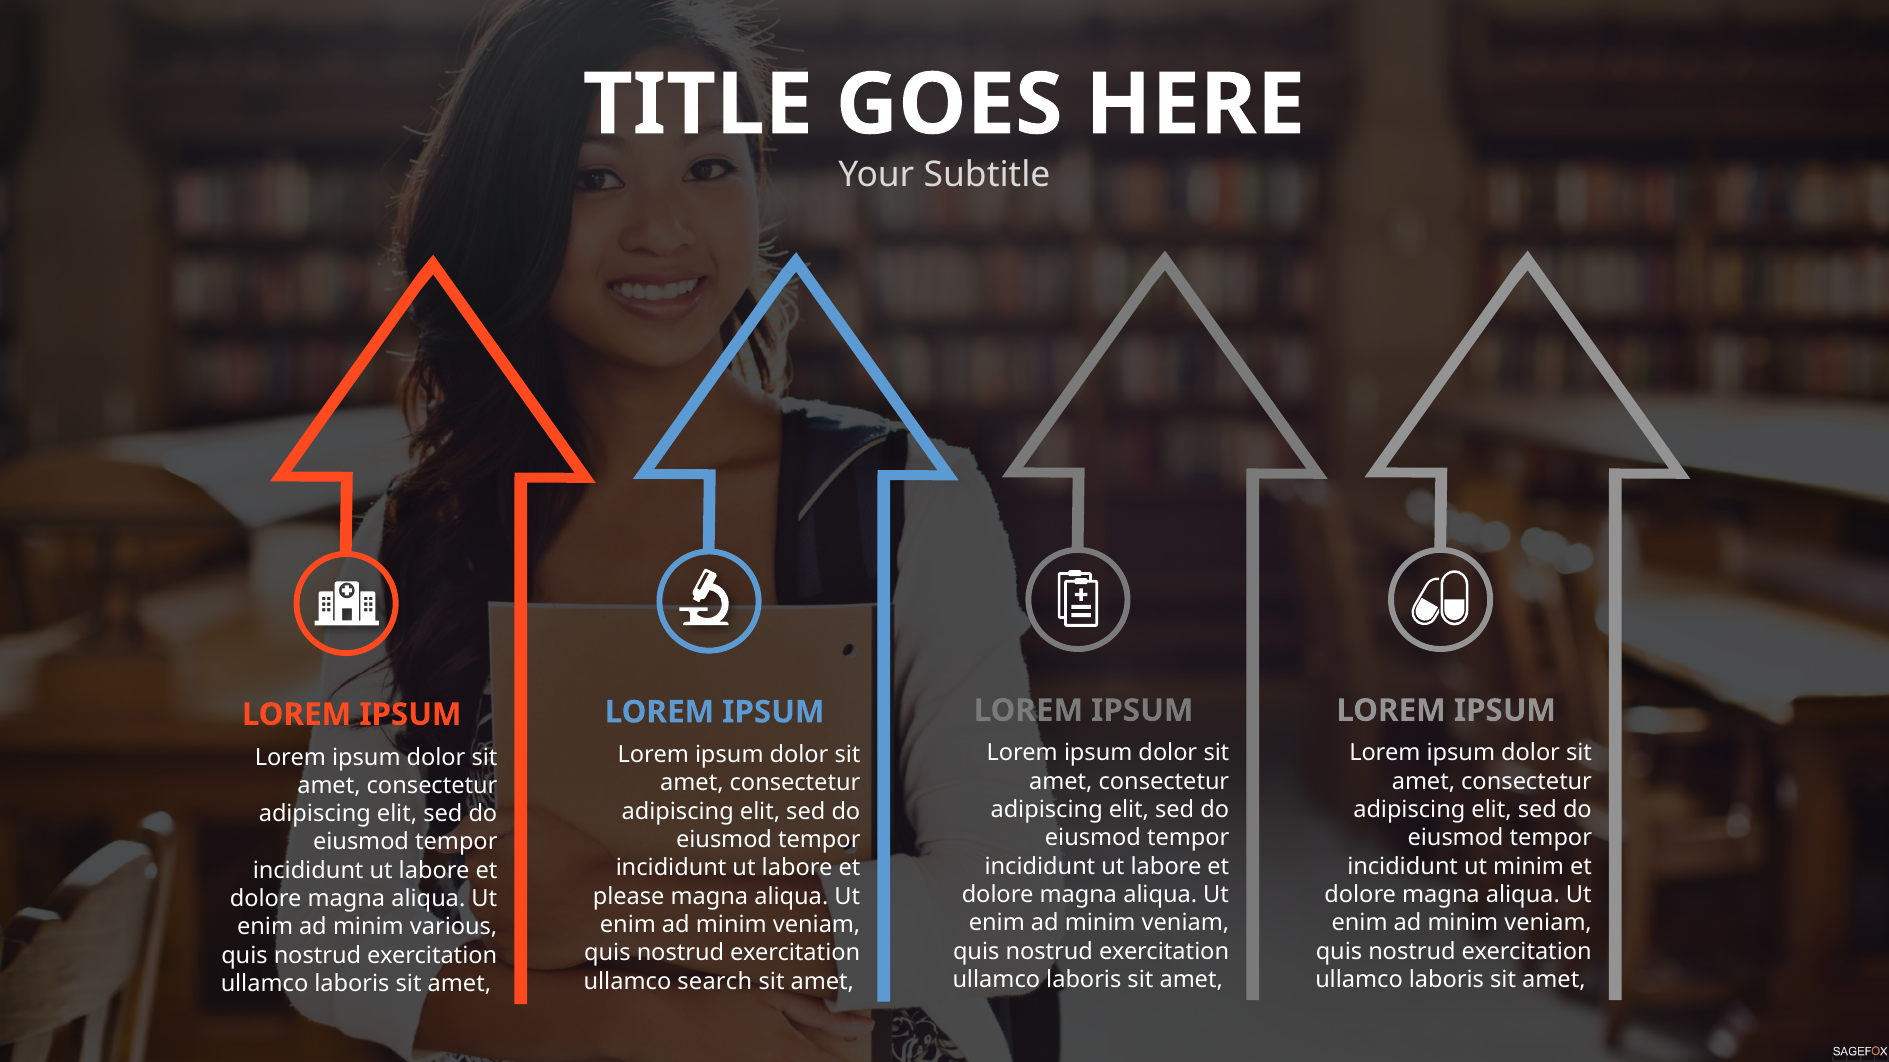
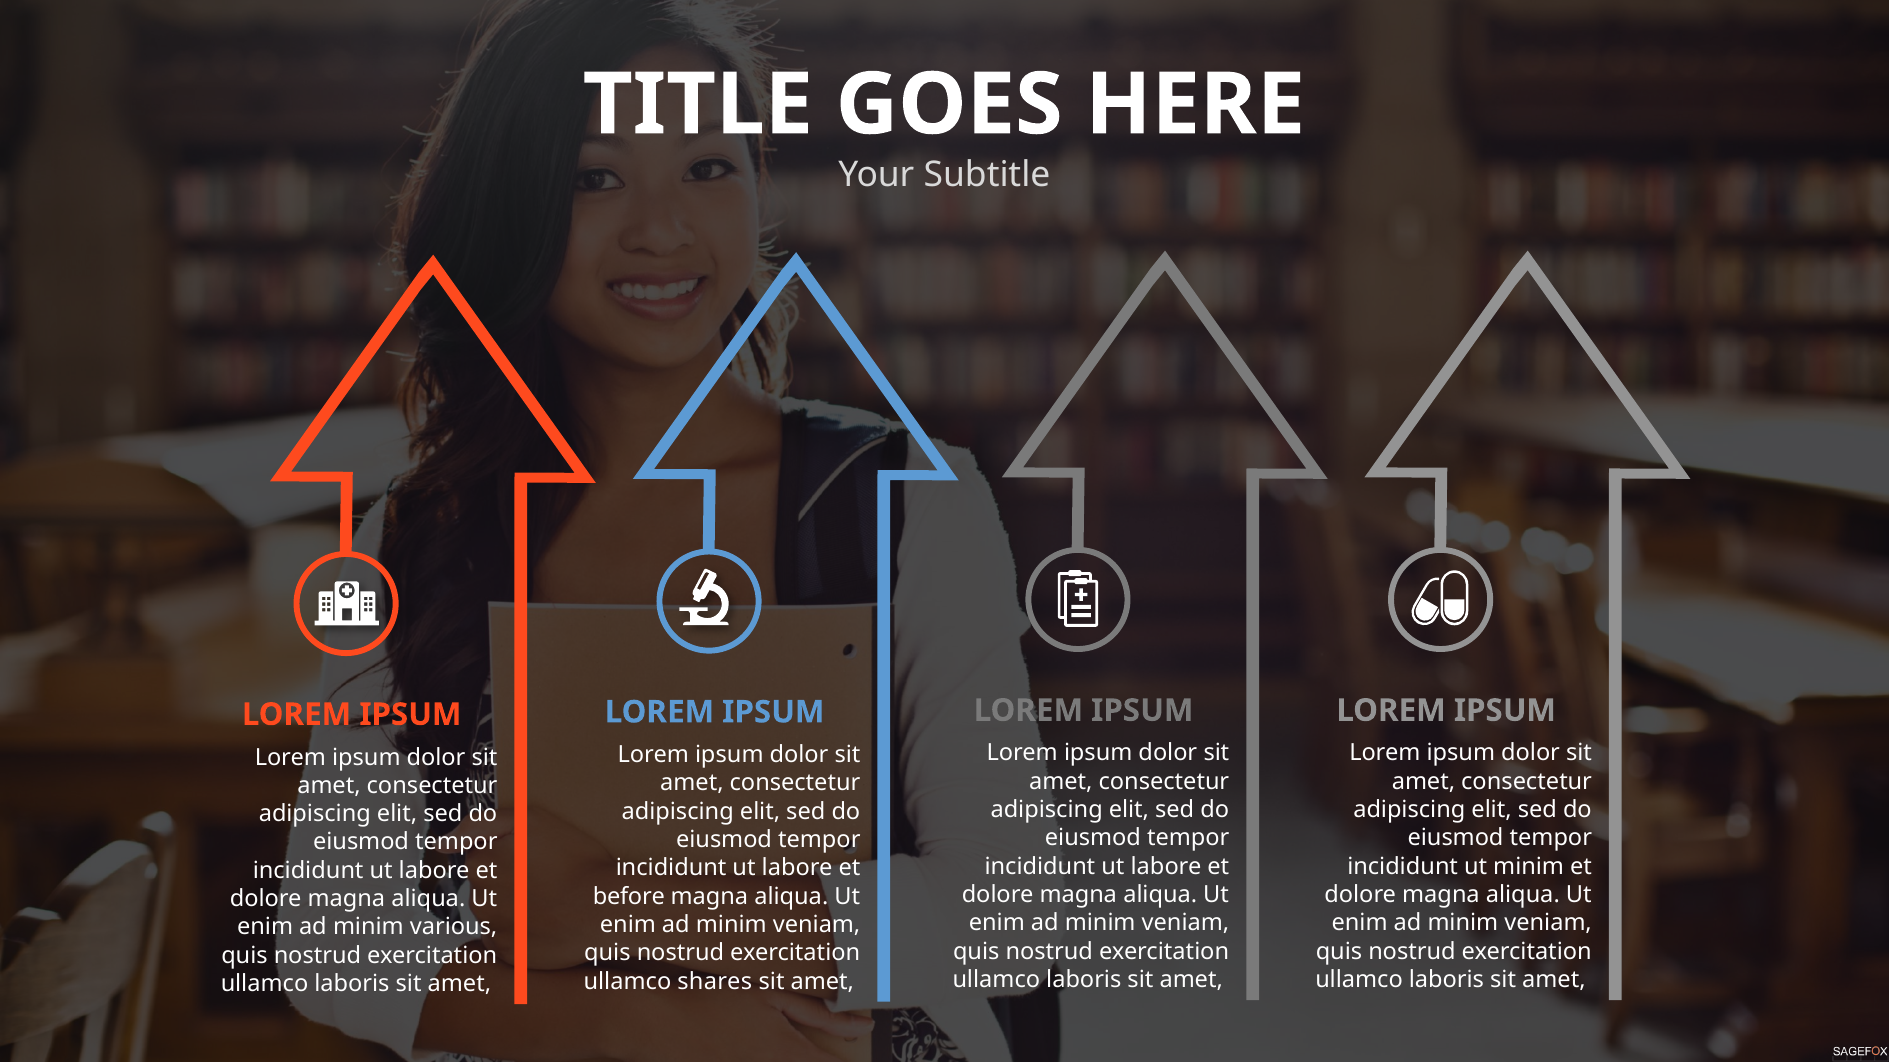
please: please -> before (629, 897)
search: search -> shares (715, 982)
